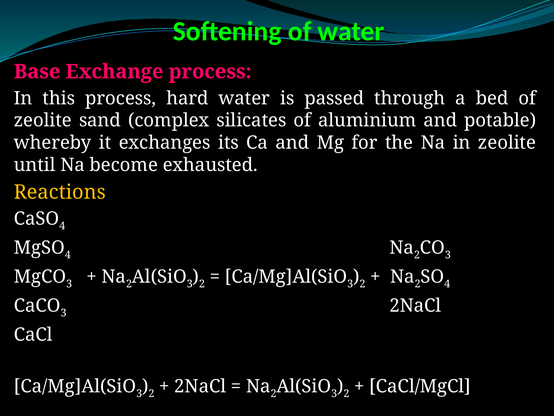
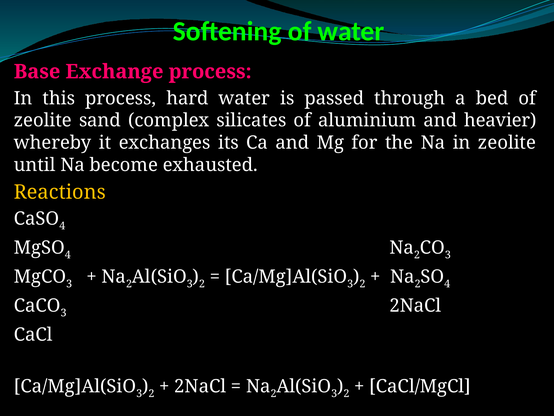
potable: potable -> heavier (500, 120)
